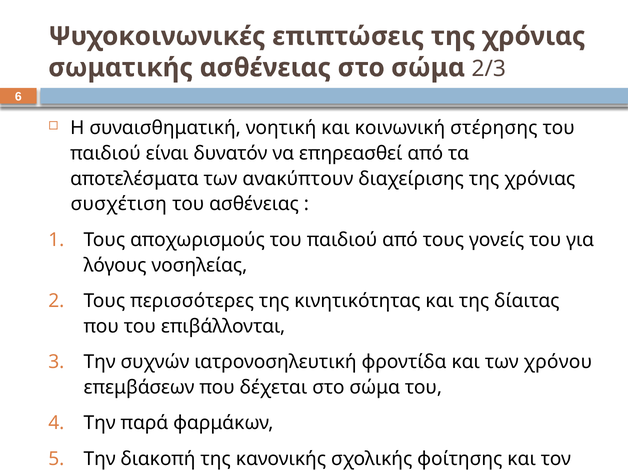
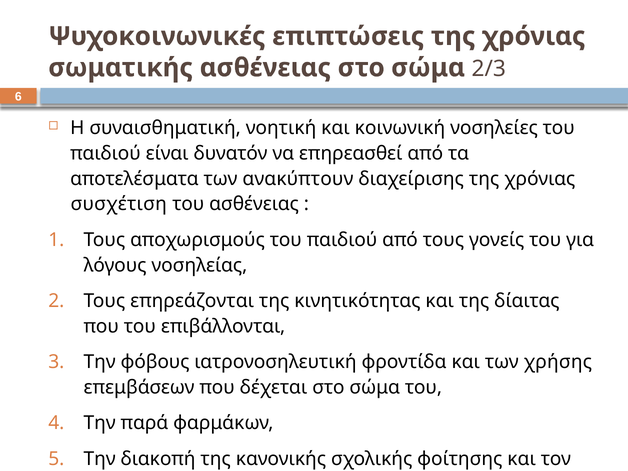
στέρησης: στέρησης -> νοσηλείες (494, 128)
περισσότερες: περισσότερες -> επηρεάζονται (192, 301)
συχνών: συχνών -> φόβους (155, 362)
χρόνου: χρόνου -> χρήσης (558, 362)
